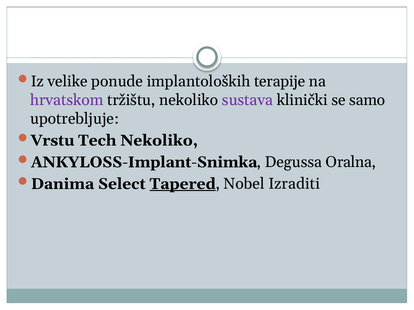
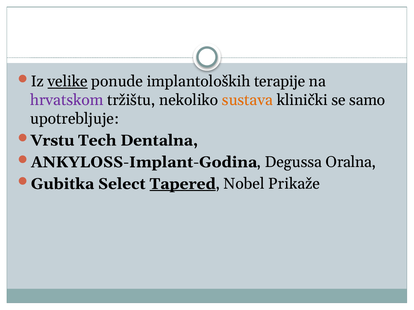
velike underline: none -> present (68, 82)
sustava colour: purple -> orange (247, 100)
Tech Nekoliko: Nekoliko -> Dentalna (159, 141)
ANKYLOSS-Implant-Snimka: ANKYLOSS-Implant-Snimka -> ANKYLOSS-Implant-Godina (144, 162)
Danima: Danima -> Gubitka (63, 184)
Izraditi: Izraditi -> Prikaže (294, 184)
